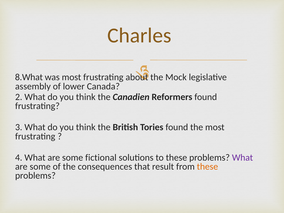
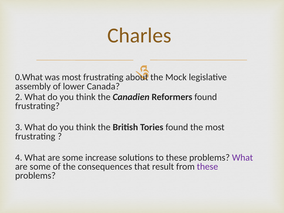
8.What: 8.What -> 0.What (29, 77)
fictional: fictional -> increase (101, 157)
these colour: orange -> purple (207, 167)
